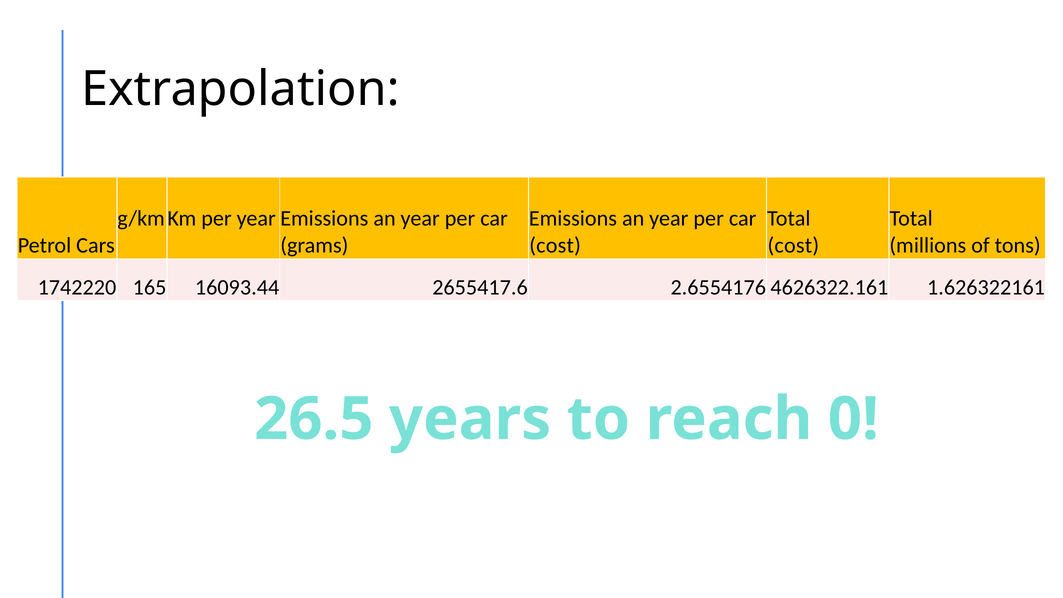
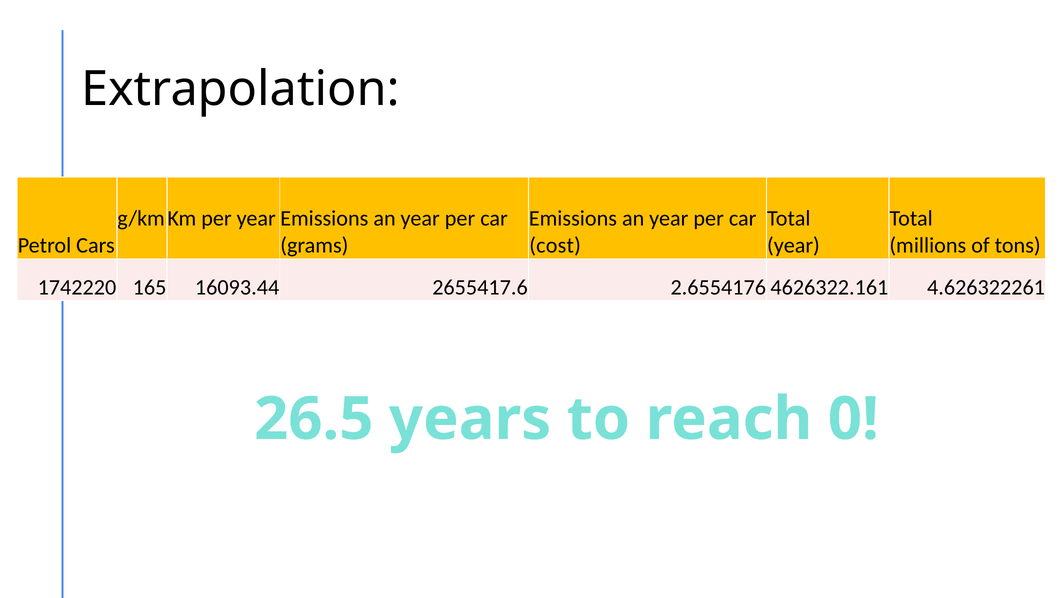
cost: cost -> year (793, 246)
1.626322161: 1.626322161 -> 4.626322261 (986, 287)
